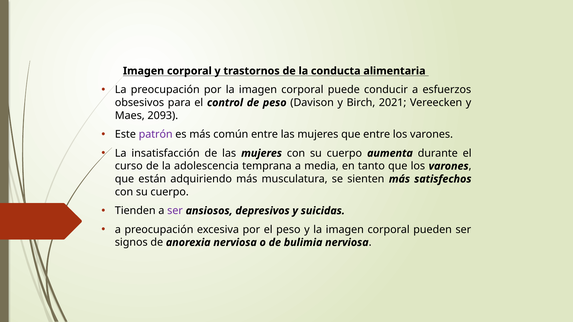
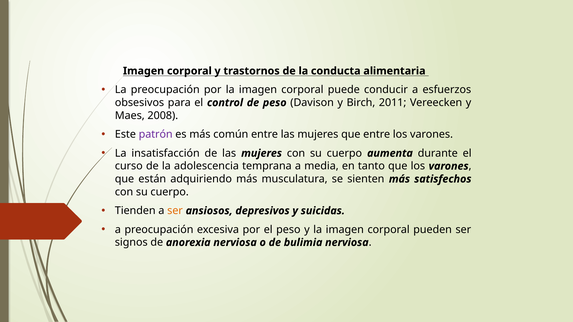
2021: 2021 -> 2011 (393, 103)
2093: 2093 -> 2008 (163, 116)
ser colour: purple -> orange (175, 211)
